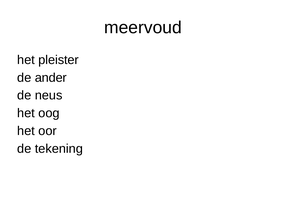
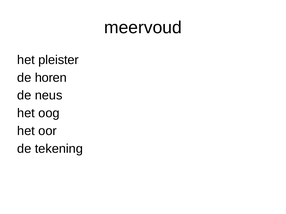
ander: ander -> horen (51, 78)
